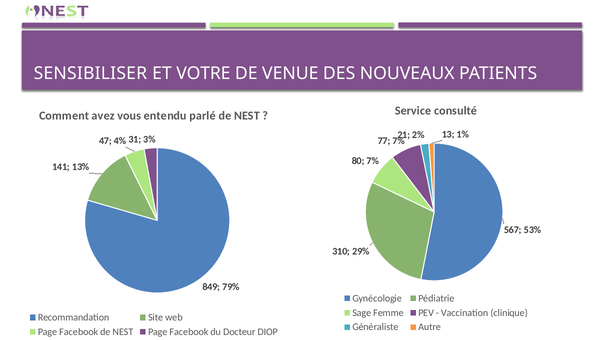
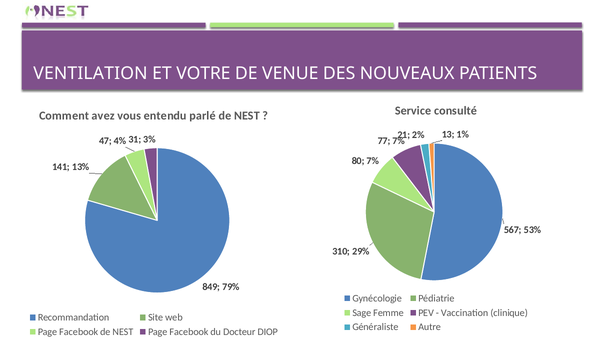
SENSIBILISER: SENSIBILISER -> VENTILATION (90, 73)
